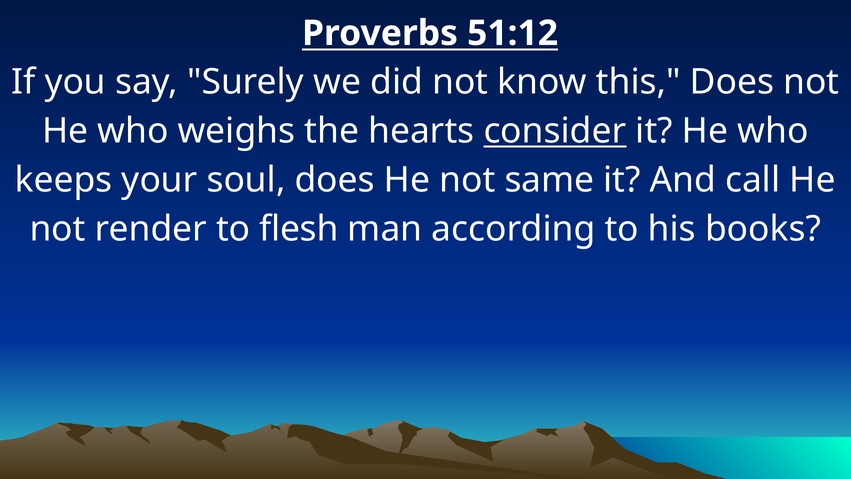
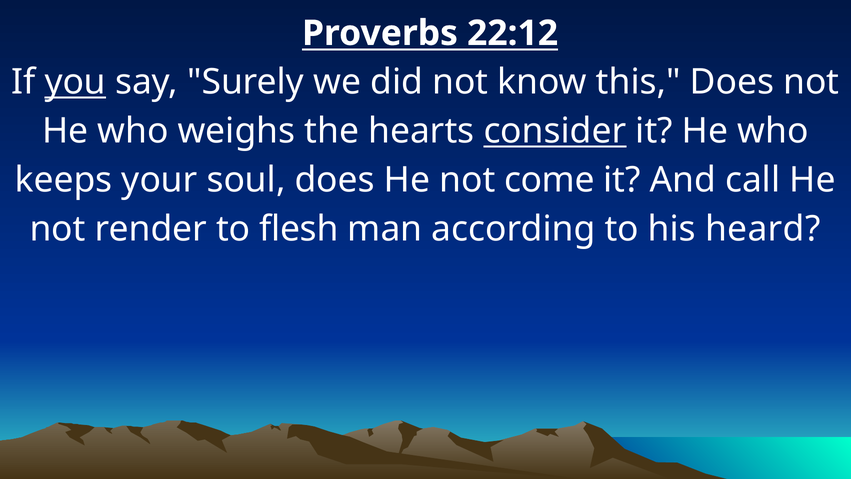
51:12: 51:12 -> 22:12 (513, 33)
you underline: none -> present (75, 82)
same: same -> come (549, 180)
books: books -> heard (763, 229)
